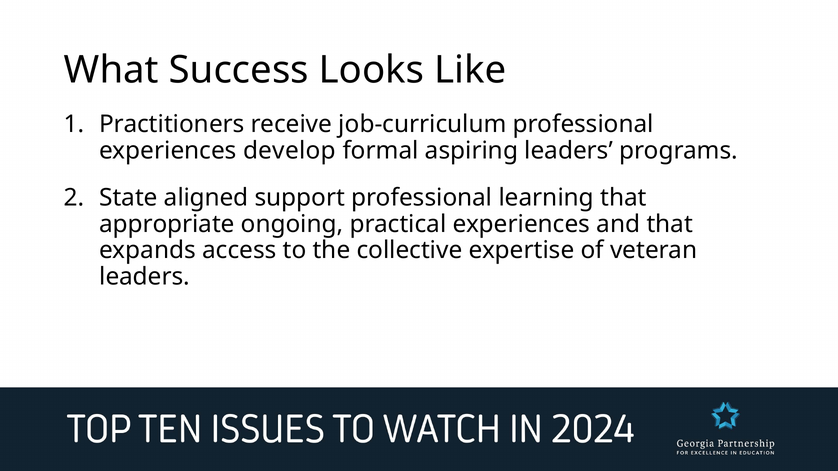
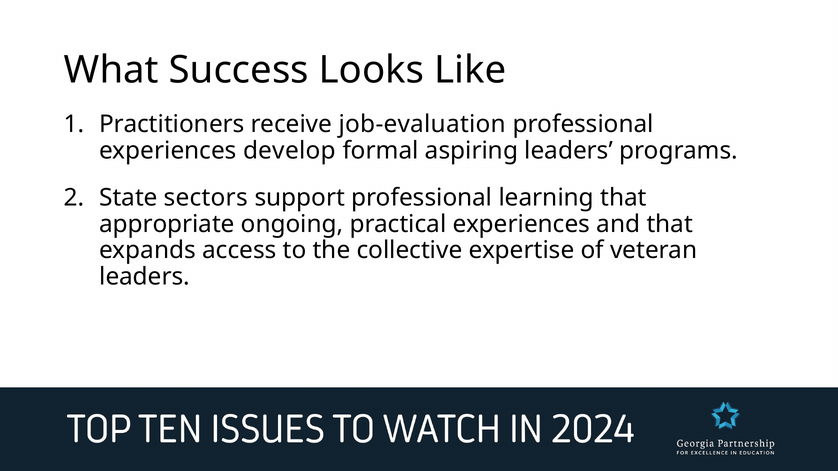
job-curriculum: job-curriculum -> job-evaluation (422, 124)
aligned: aligned -> sectors (206, 198)
